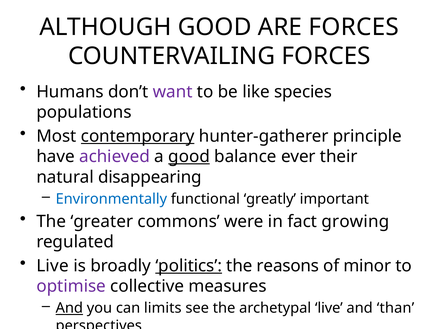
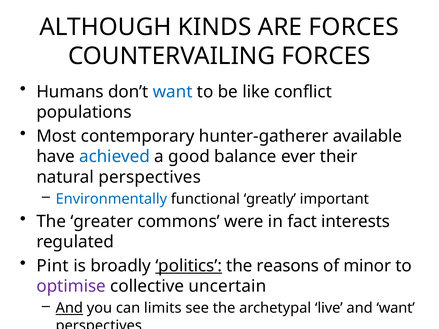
ALTHOUGH GOOD: GOOD -> KINDS (215, 27)
want colour: purple -> blue (173, 92)
species: species -> conflict (303, 92)
contemporary underline: present -> none (138, 136)
principle: principle -> available (367, 136)
achieved colour: purple -> blue (115, 157)
good underline: present -> none (189, 157)
natural disappearing: disappearing -> perspectives (150, 177)
growing: growing -> interests (356, 222)
Live: Live -> Pint (53, 266)
measures: measures -> uncertain (227, 287)
and than: than -> want (396, 308)
